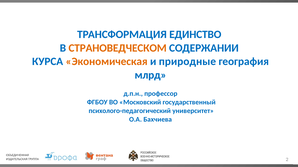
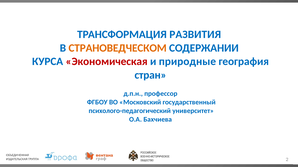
ЕДИНСТВО: ЕДИНСТВО -> РАЗВИТИЯ (195, 34)
Экономическая colour: orange -> red (107, 62)
млрд: млрд -> стран (151, 75)
